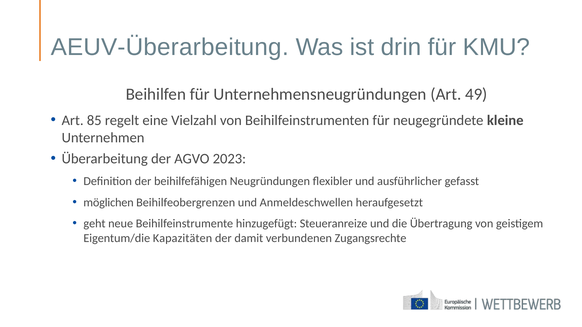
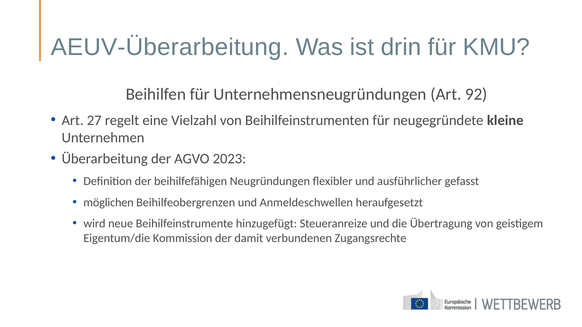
49: 49 -> 92 (476, 94)
85: 85 -> 27 (94, 120)
geht: geht -> wird (94, 224)
Kapazitäten: Kapazitäten -> Kommission (183, 238)
